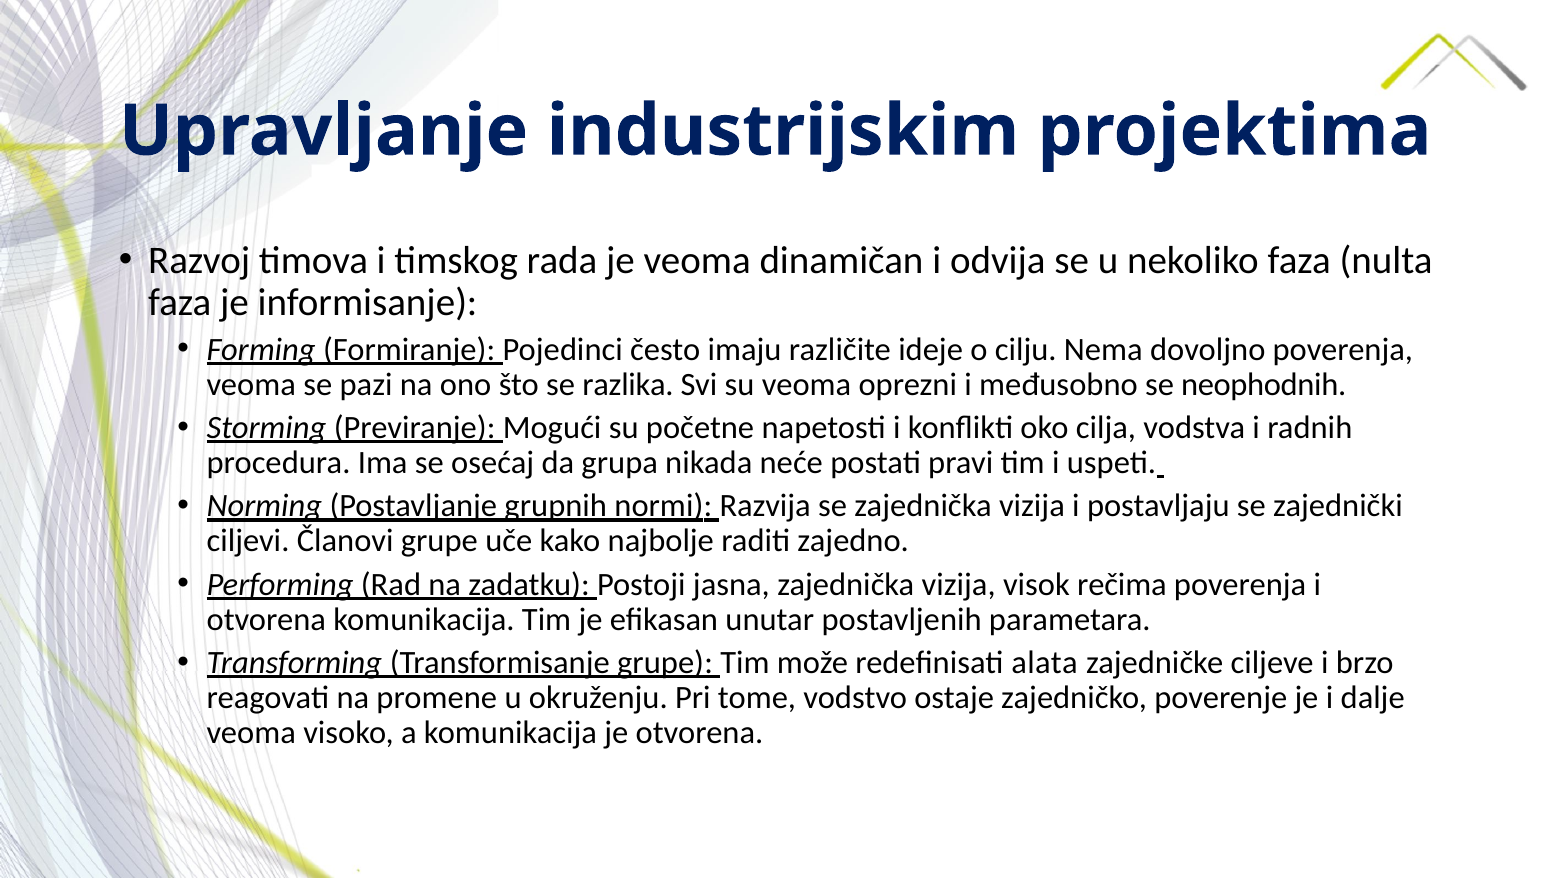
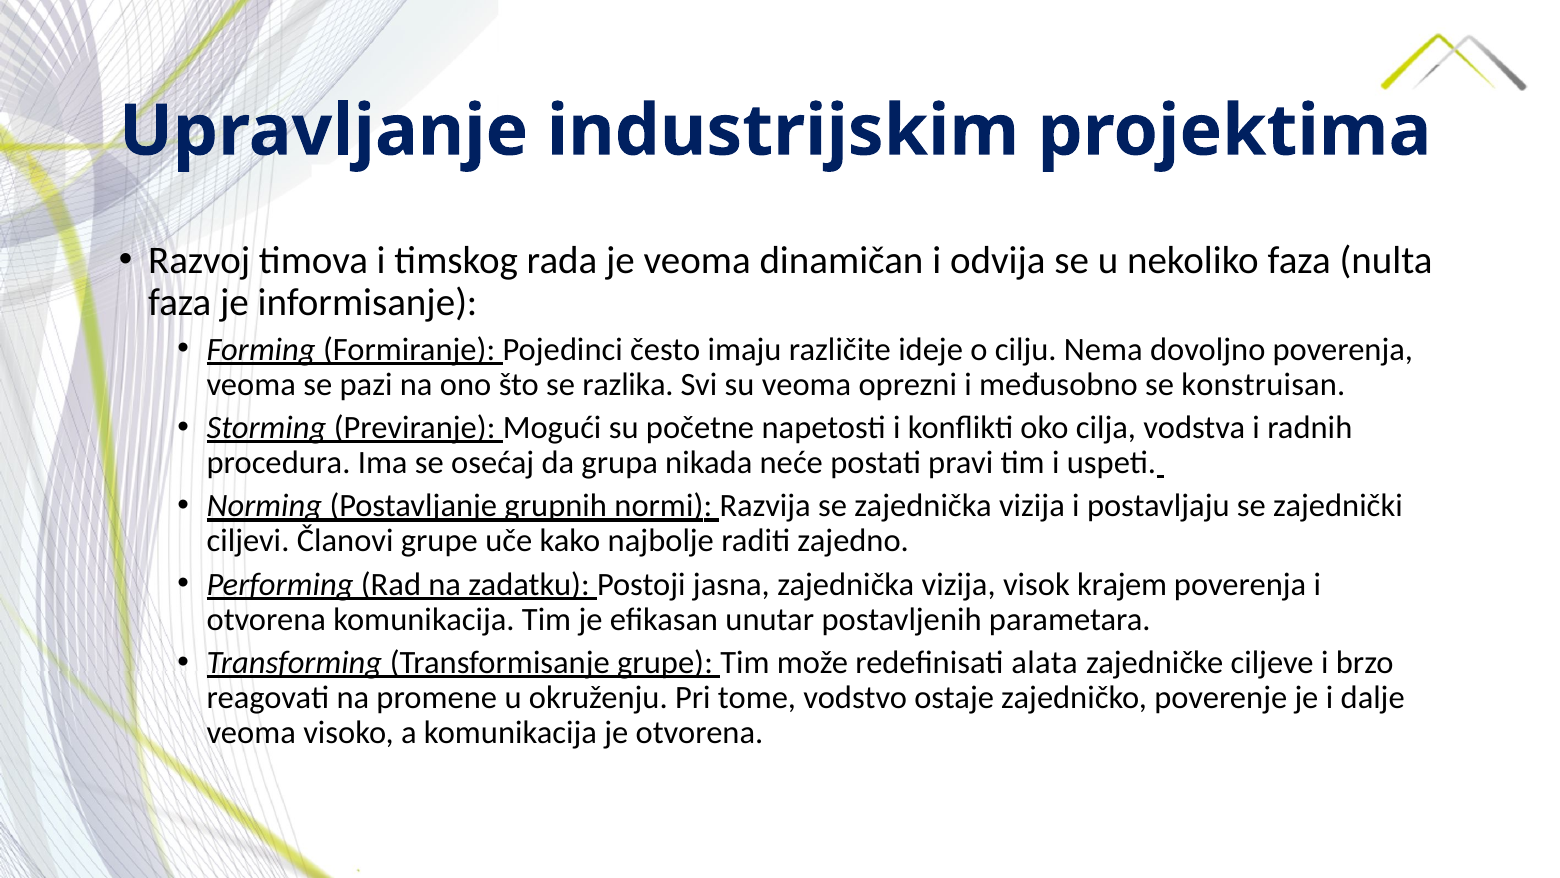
neophodnih: neophodnih -> konstruisan (1263, 384)
rečima: rečima -> krajem (1122, 584)
